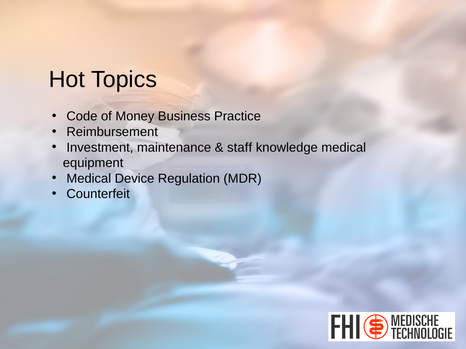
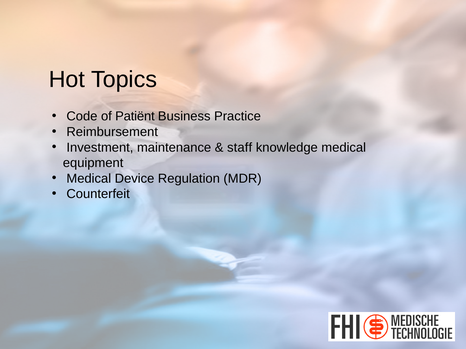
Money: Money -> Patiënt (135, 117)
